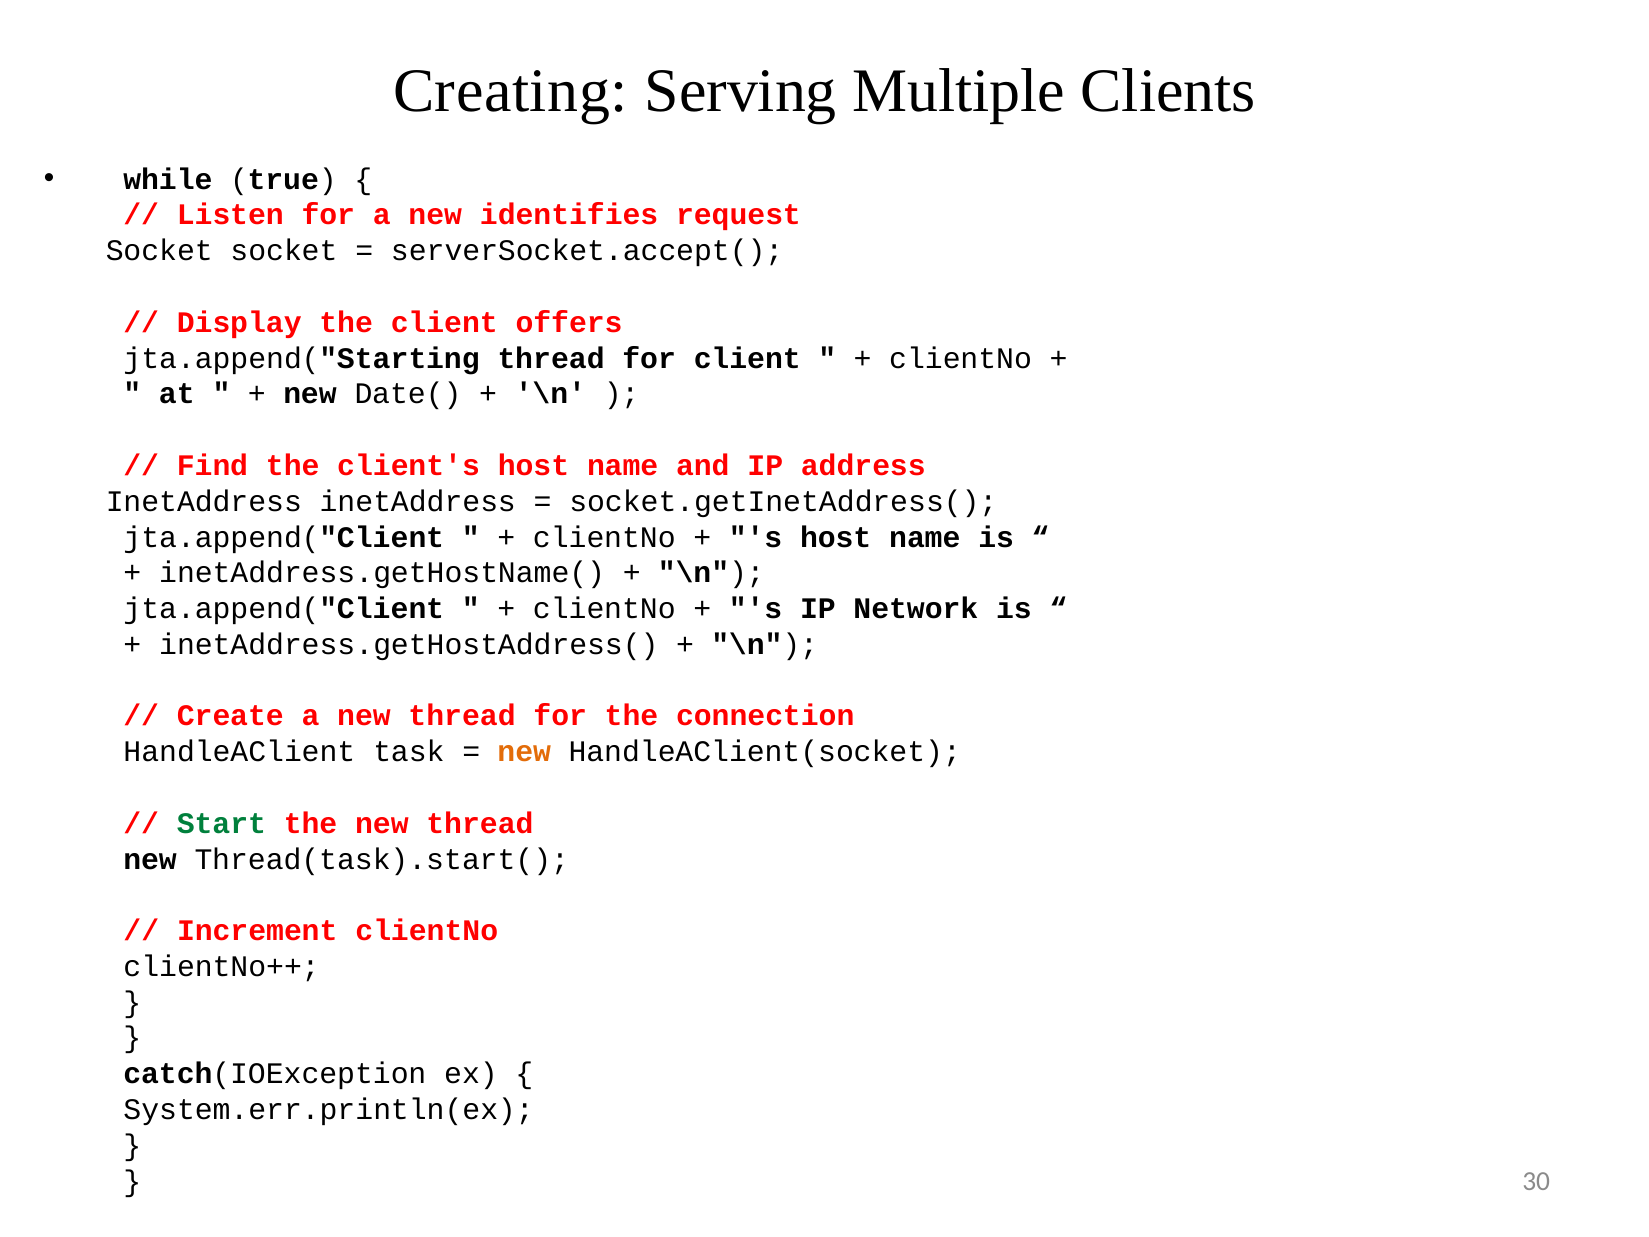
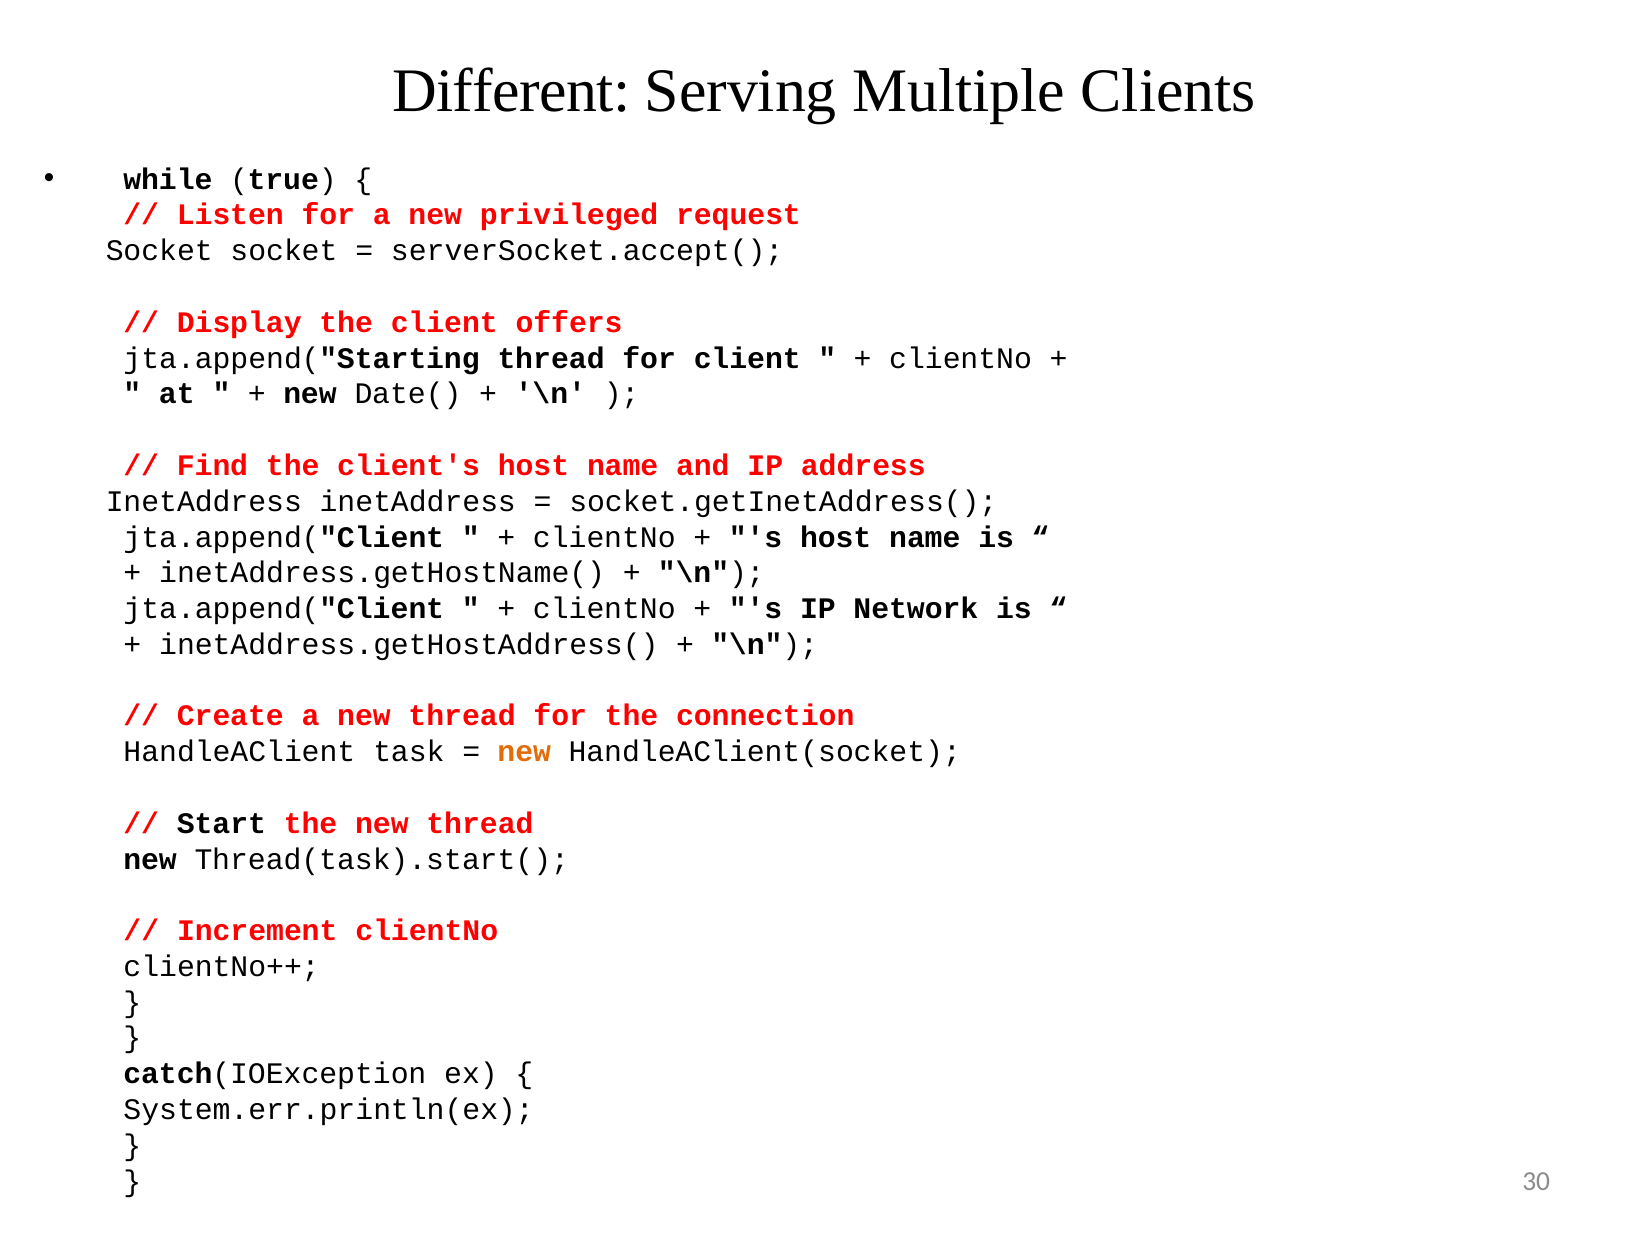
Creating: Creating -> Different (511, 91)
identifies: identifies -> privileged (569, 215)
Start colour: green -> black (221, 823)
